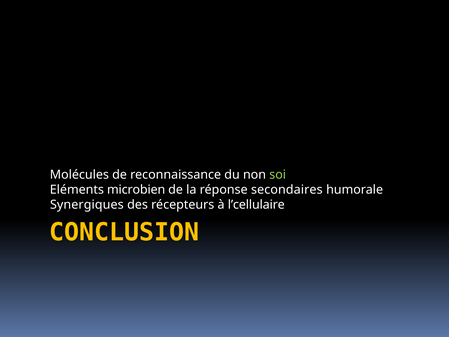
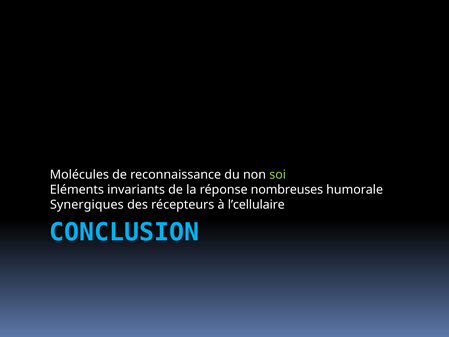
microbien: microbien -> invariants (136, 189)
secondaires: secondaires -> nombreuses (287, 189)
CONCLUSION colour: yellow -> light blue (124, 232)
